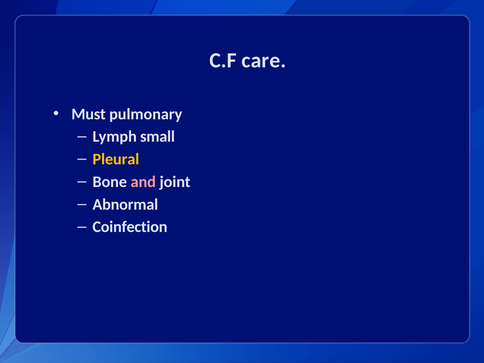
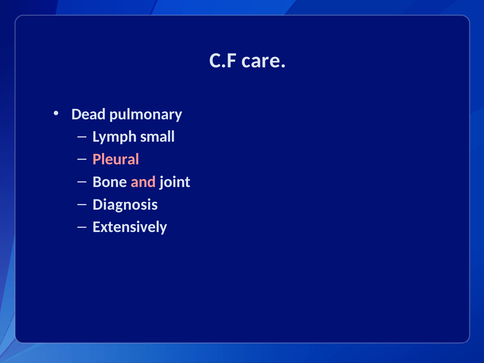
Must: Must -> Dead (89, 114)
Pleural colour: yellow -> pink (116, 159)
Abnormal: Abnormal -> Diagnosis (125, 204)
Coinfection: Coinfection -> Extensively (130, 227)
